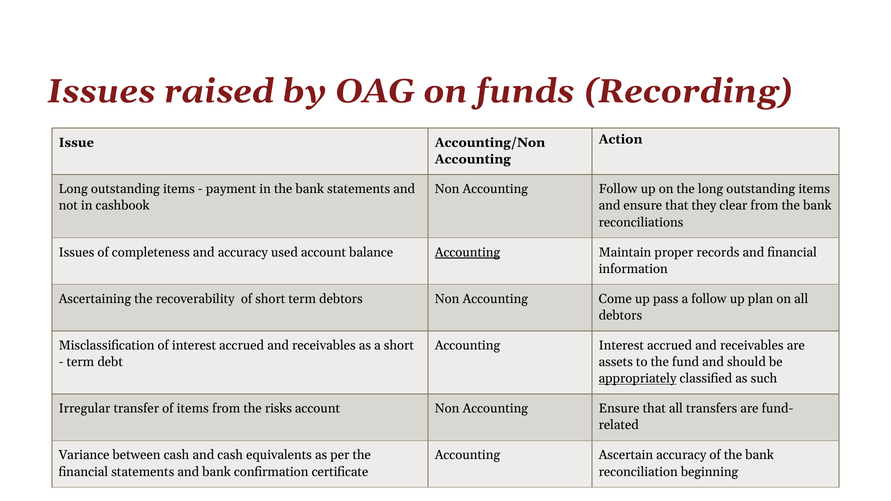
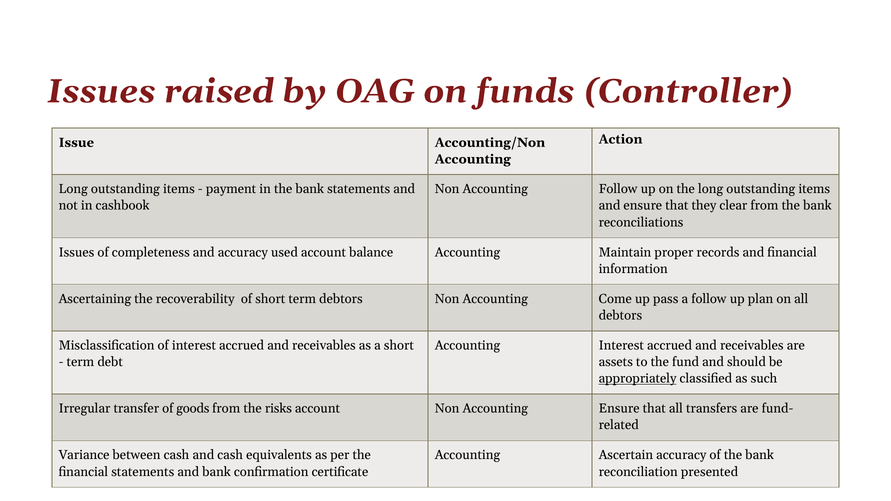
Recording: Recording -> Controller (688, 91)
Accounting underline: present -> none (467, 252)
of items: items -> goods (193, 409)
beginning: beginning -> presented (710, 472)
